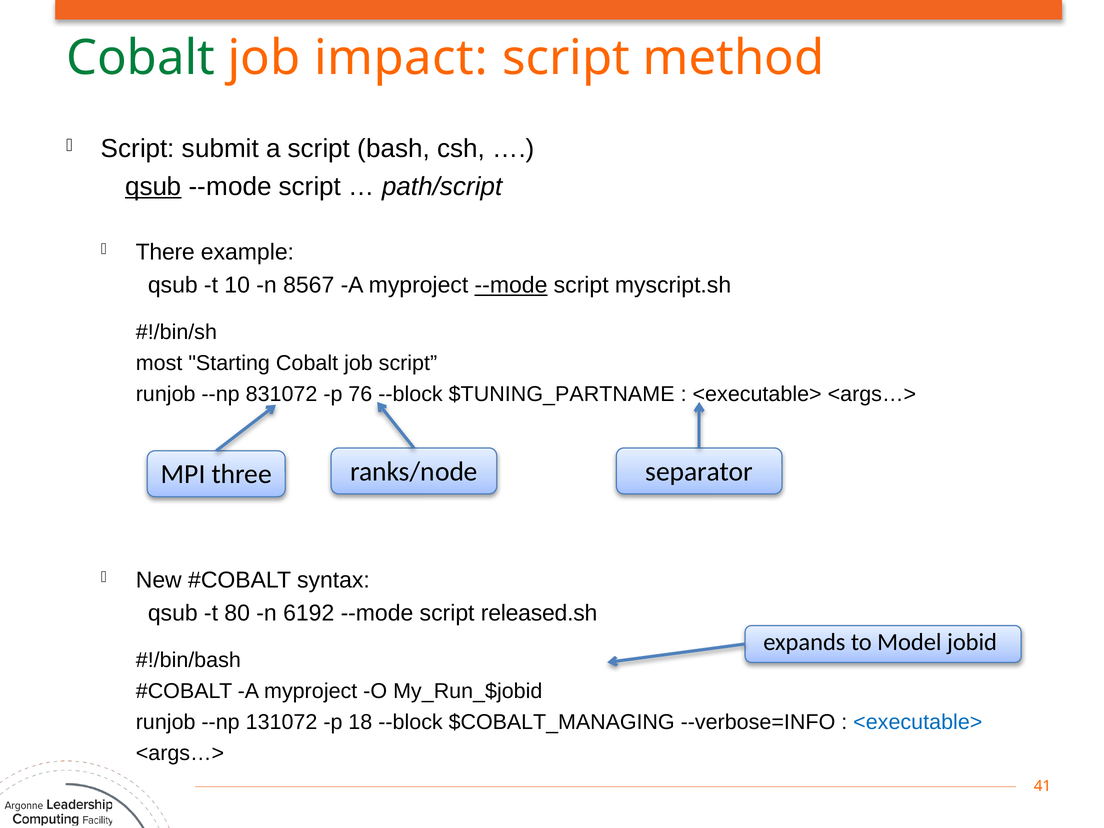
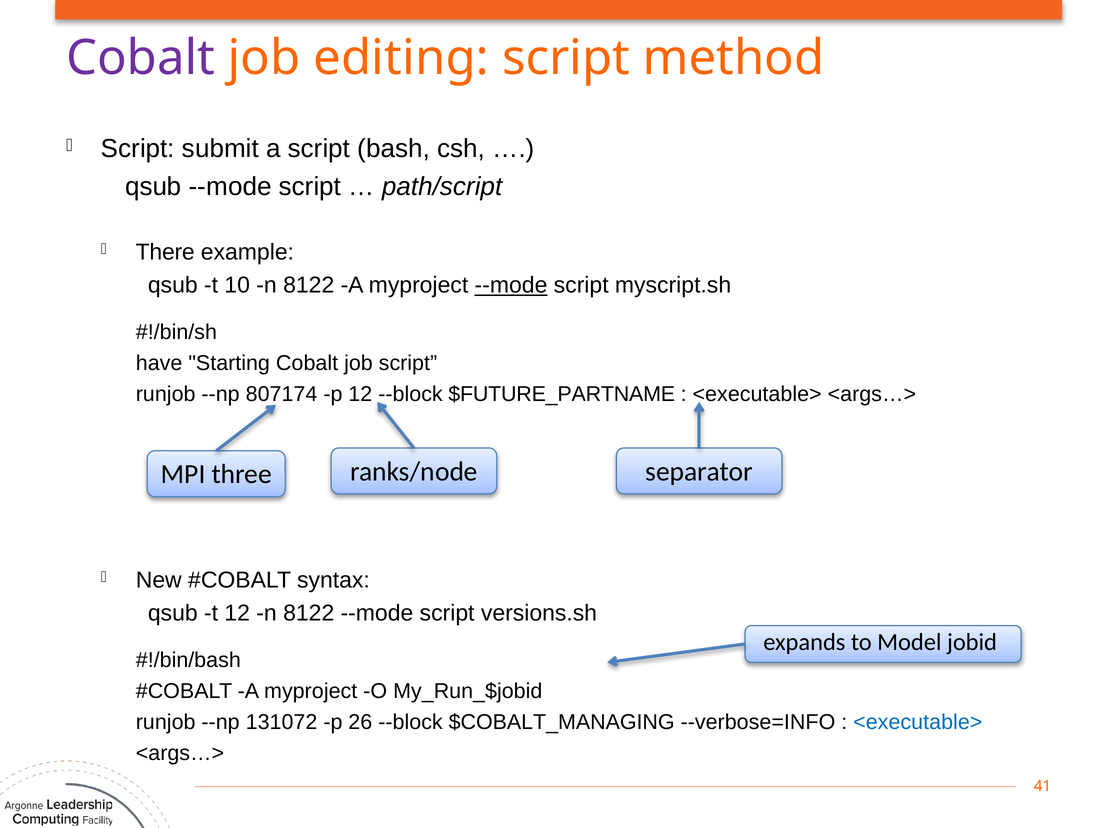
Cobalt colour: green -> purple (141, 58)
impact: impact -> editing (401, 58)
qsub underline: present -> none (153, 186)
10 n 8567: 8567 -> 8122 (309, 285)
most: most -> have (159, 363)
831072: 831072 -> 807174 (282, 394)
p 76: 76 -> 12 (360, 394)
$TUNING_PARTNAME: $TUNING_PARTNAME -> $FUTURE_PARTNAME (562, 394)
t 80: 80 -> 12 (237, 613)
6192: 6192 -> 8122 (309, 613)
released.sh: released.sh -> versions.sh (539, 613)
18: 18 -> 26 (360, 722)
